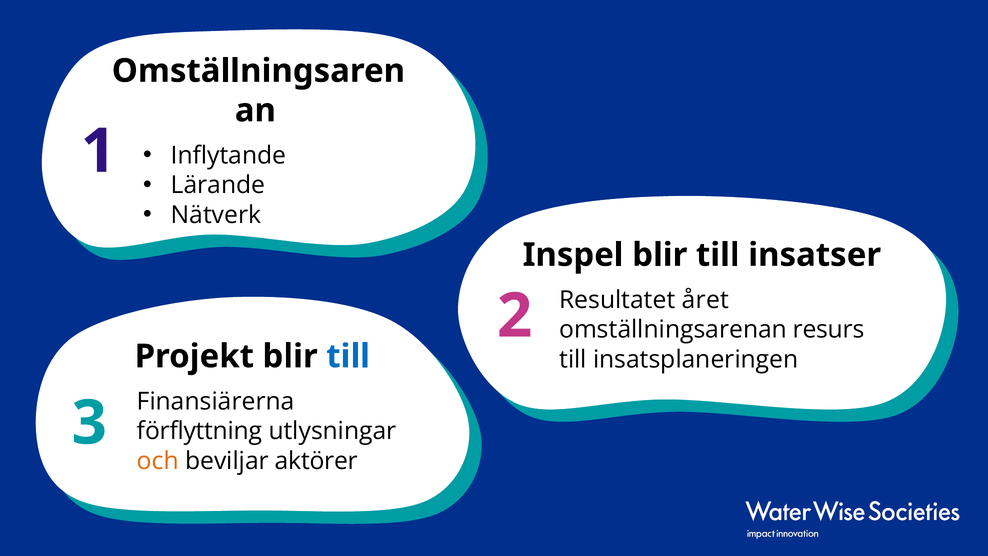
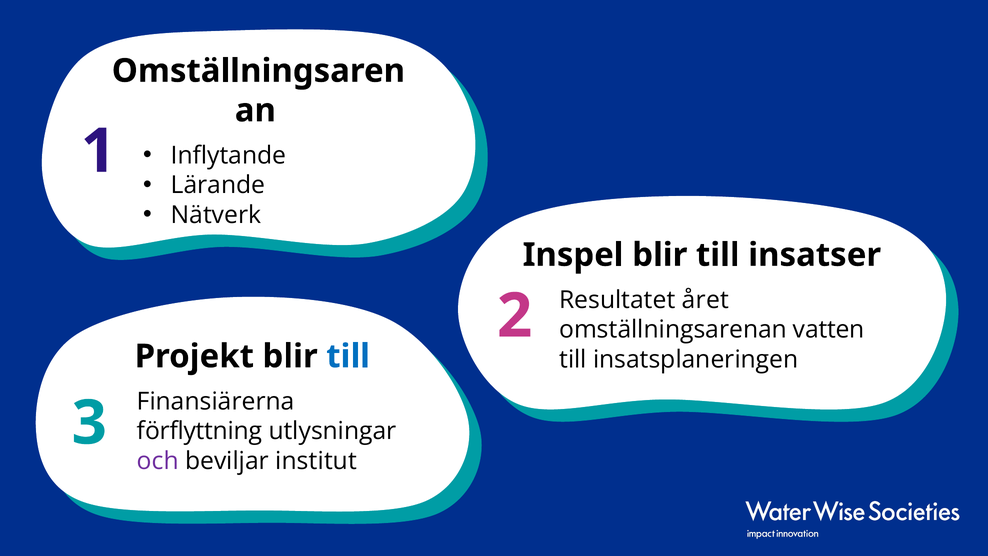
resurs: resurs -> vatten (829, 330)
och colour: orange -> purple (158, 461)
aktörer: aktörer -> institut (316, 461)
